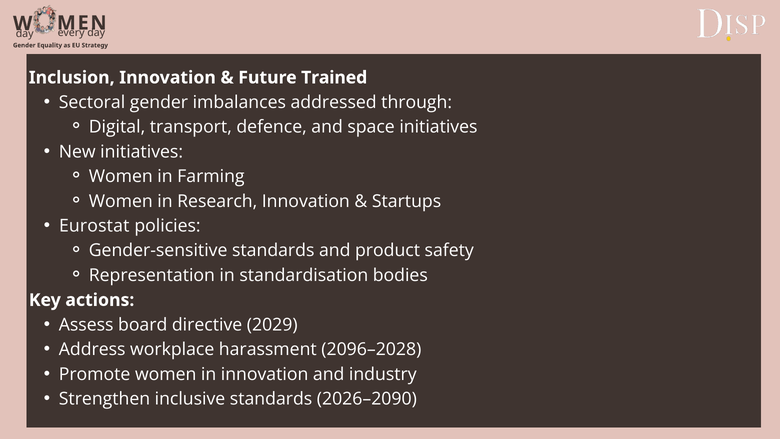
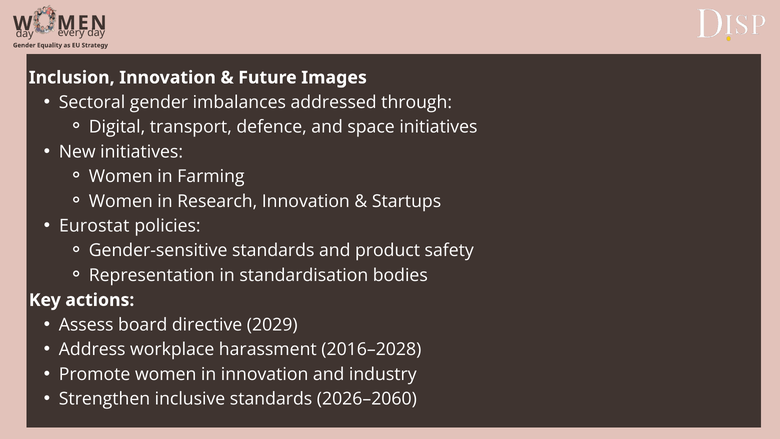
Trained: Trained -> Images (334, 78)
2096–2028: 2096–2028 -> 2016–2028 (371, 349)
2026–2090: 2026–2090 -> 2026–2060 (367, 399)
